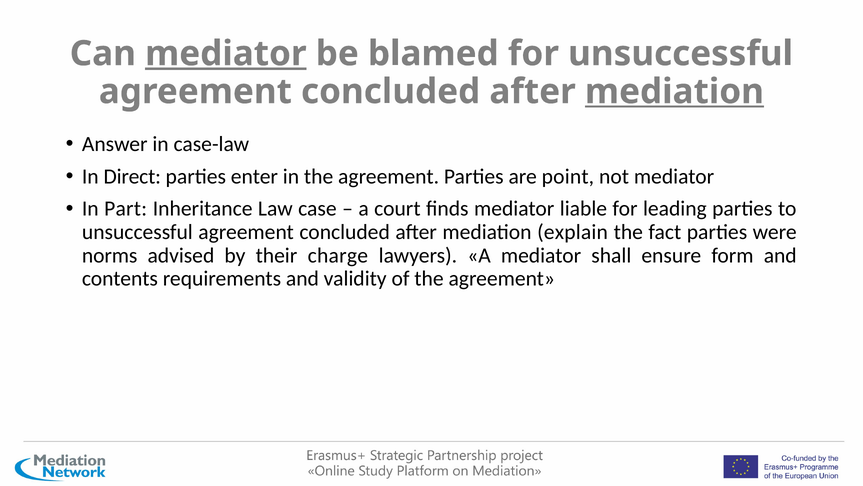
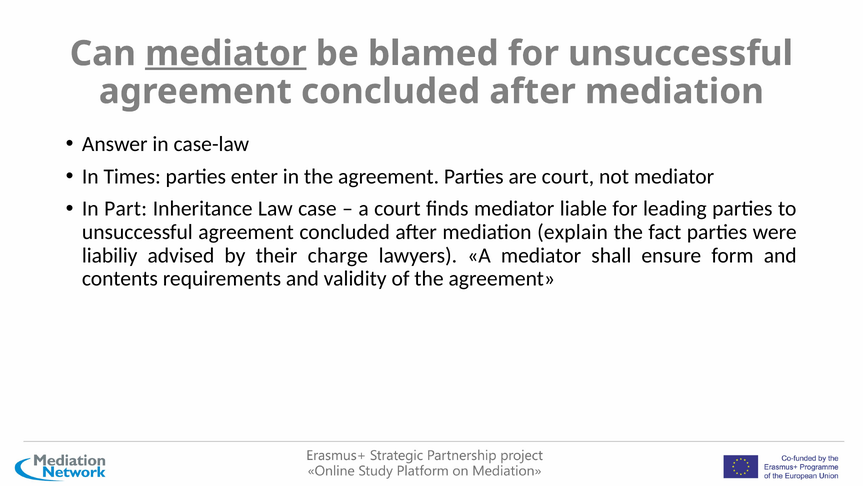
mediation underline: present -> none (674, 91)
Direct: Direct -> Times (132, 176)
are point: point -> court (568, 176)
norms: norms -> liabiliy (110, 255)
